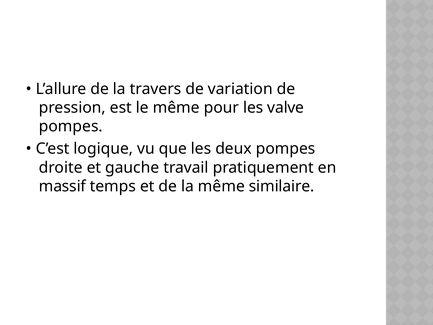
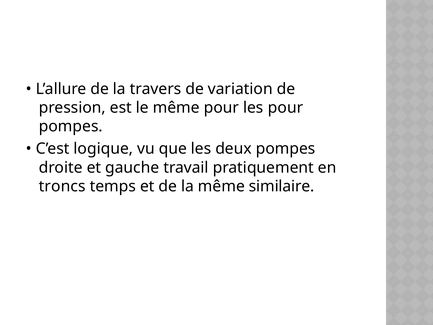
les valve: valve -> pour (286, 108)
massif: massif -> troncs (62, 186)
